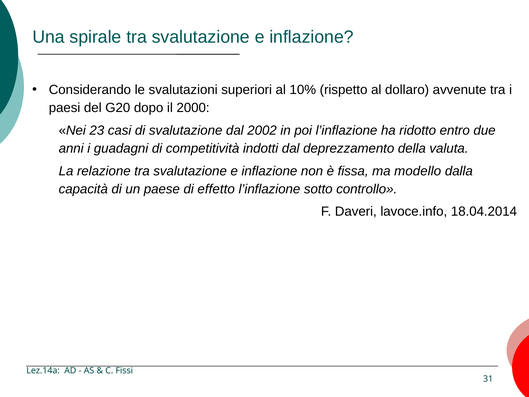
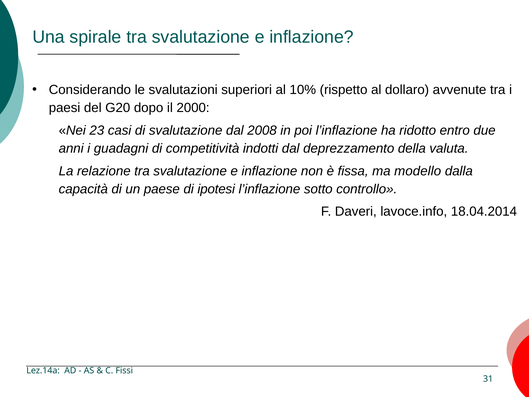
2002: 2002 -> 2008 (262, 130)
effetto: effetto -> ipotesi (216, 189)
